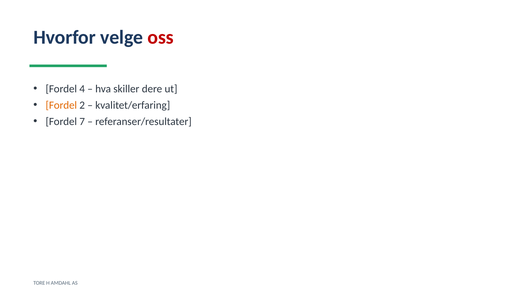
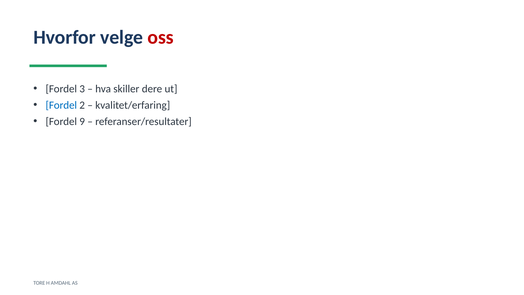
4: 4 -> 3 (82, 89)
Fordel colour: orange -> blue (61, 105)
7: 7 -> 9 (82, 122)
